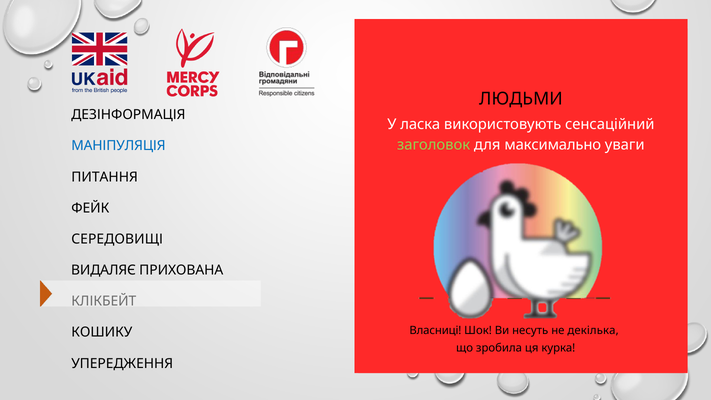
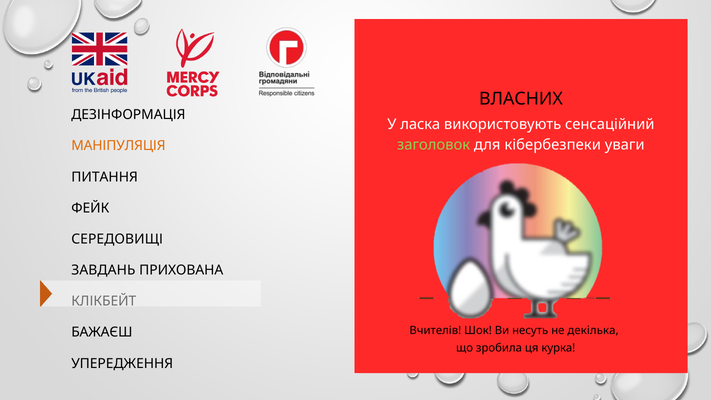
ЛЮДЬМИ: ЛЮДЬМИ -> ВЛАСНИХ (521, 99)
МАНІПУЛЯЦІЯ colour: blue -> orange (118, 146)
максимально: максимально -> кібербезпеки (553, 145)
ВИДАЛЯЄ: ВИДАЛЯЄ -> ЗАВДАНЬ (103, 270)
КОШИКУ: КОШИКУ -> БАЖАЄШ (102, 332)
Власниці: Власниці -> Вчителів (435, 331)
